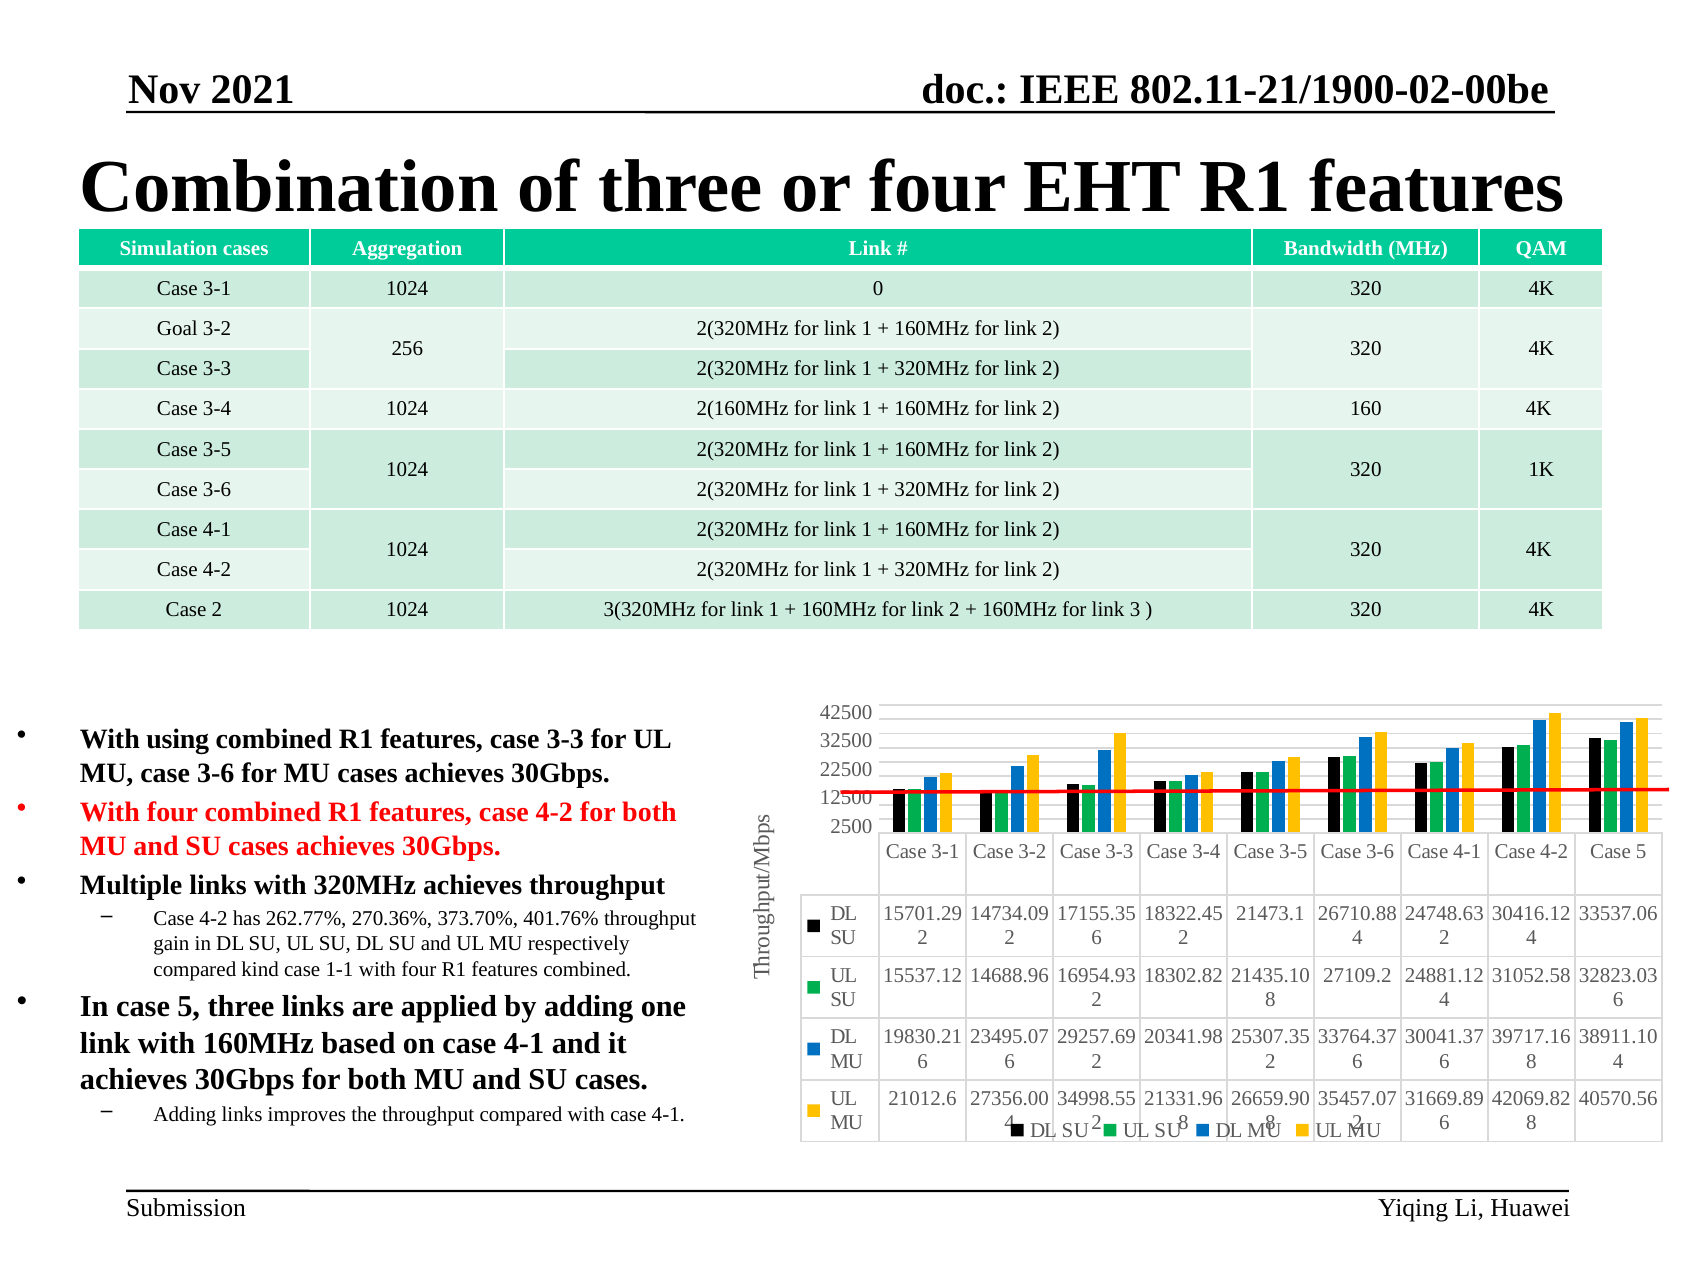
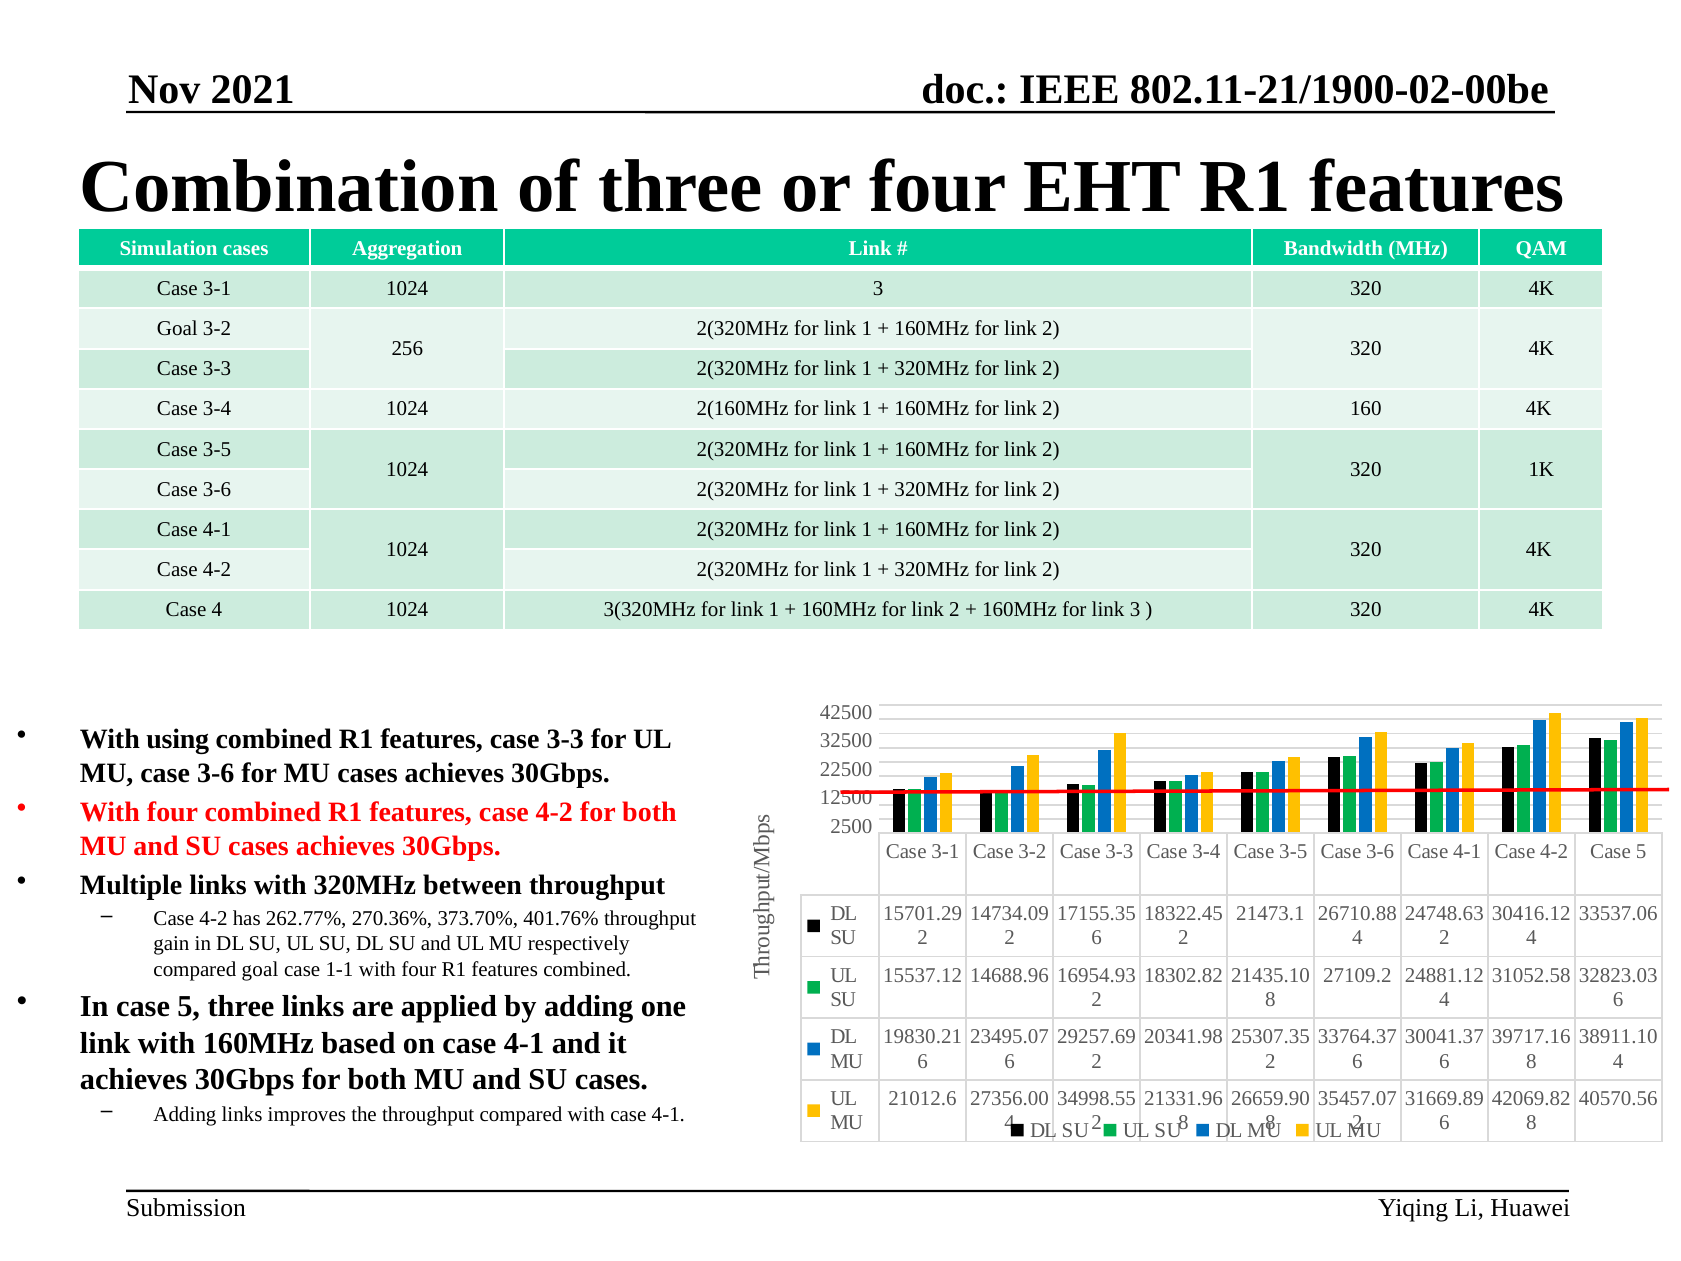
1024 0: 0 -> 3 (878, 288)
Case 2: 2 -> 4 (217, 610)
320MHz achieves: achieves -> between (473, 885)
compared kind: kind -> goal (260, 969)
